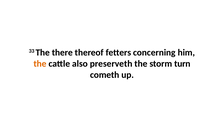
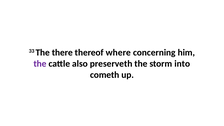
fetters: fetters -> where (118, 52)
the colour: orange -> purple (40, 64)
turn: turn -> into (182, 64)
